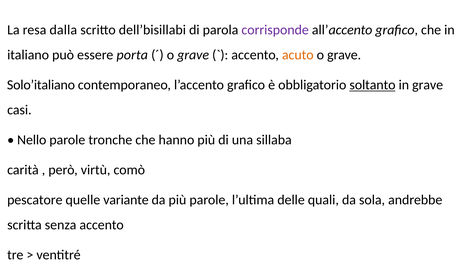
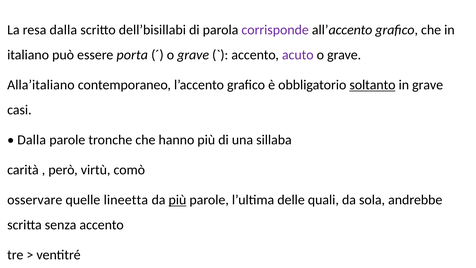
acuto colour: orange -> purple (298, 55)
Solo’italiano: Solo’italiano -> Alla’italiano (41, 85)
Nello: Nello -> Dalla (32, 140)
pescatore: pescatore -> osservare (35, 200)
variante: variante -> lineetta (126, 200)
più underline: none -> present (177, 200)
